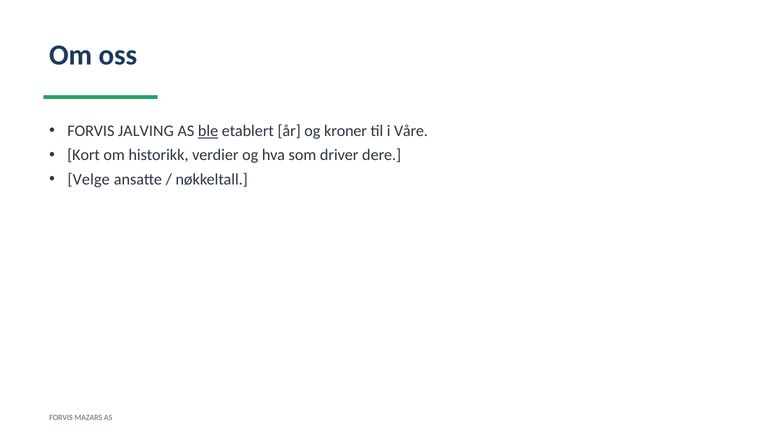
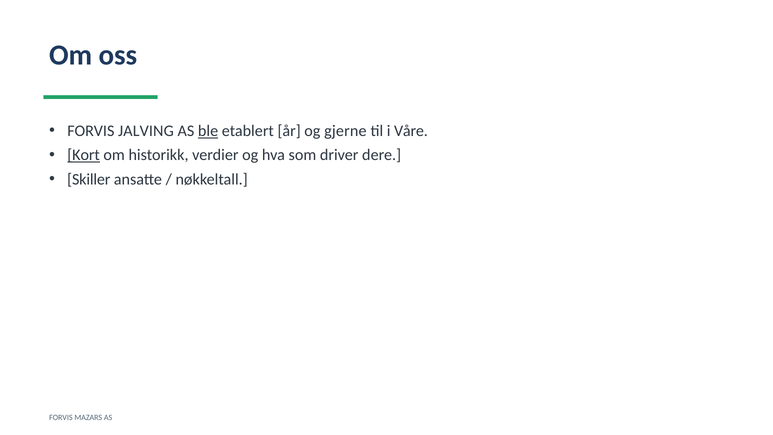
kroner: kroner -> gjerne (345, 131)
Kort underline: none -> present (84, 155)
Velge: Velge -> Skiller (89, 179)
